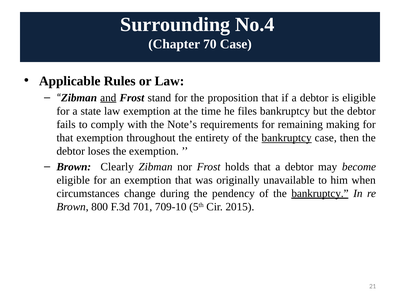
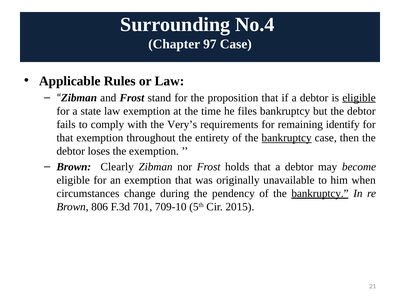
70: 70 -> 97 (210, 44)
and underline: present -> none (108, 98)
eligible underline: none -> present (359, 98)
Note’s: Note’s -> Very’s (182, 124)
making: making -> identify (343, 124)
800: 800 -> 806 (100, 207)
